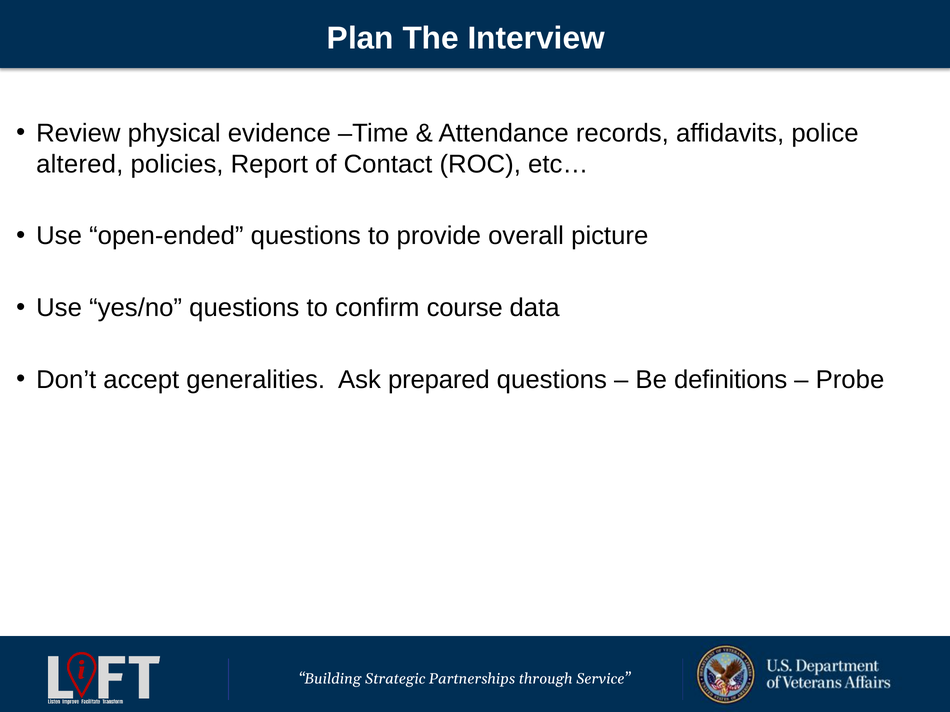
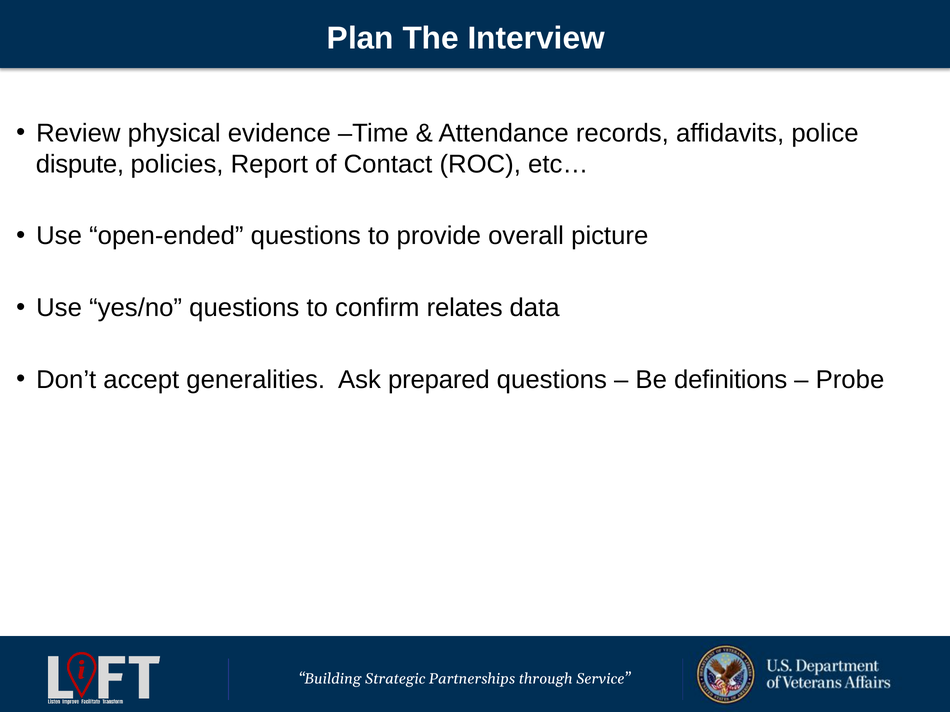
altered: altered -> dispute (80, 164)
course: course -> relates (465, 308)
